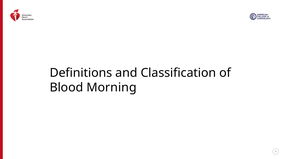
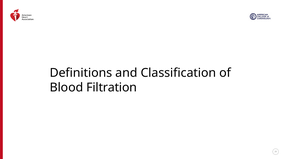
Morning: Morning -> Filtration (112, 88)
